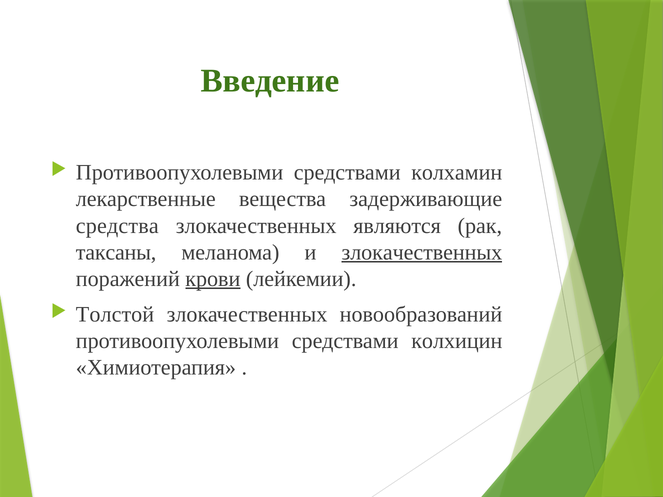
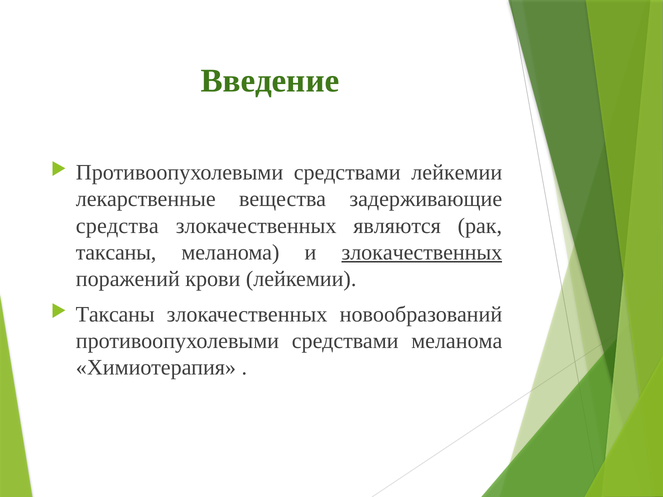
средствами колхамин: колхамин -> лейкемии (457, 173)
крови underline: present -> none (213, 279)
Толстой: Толстой -> Таксаны (115, 315)
средствами колхицин: колхицин -> меланома (457, 341)
